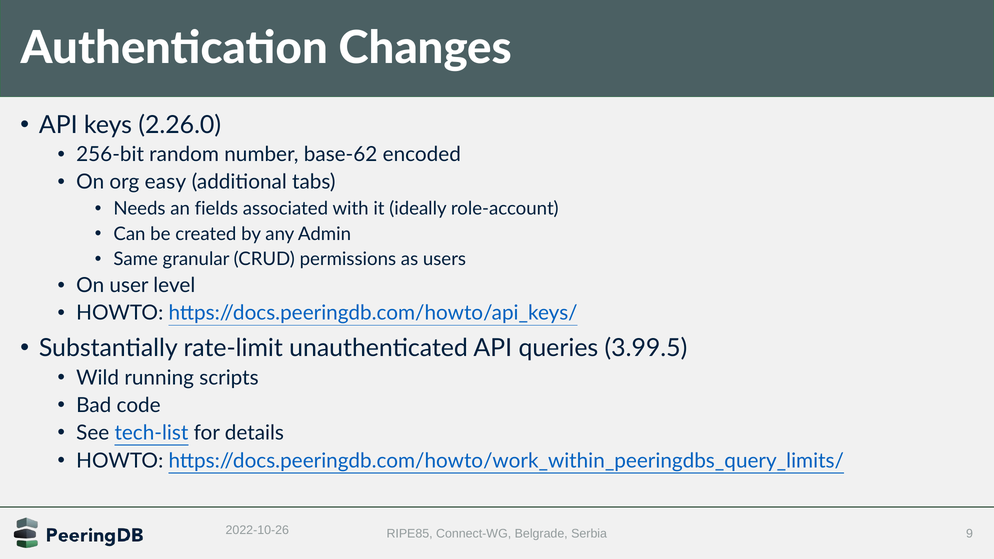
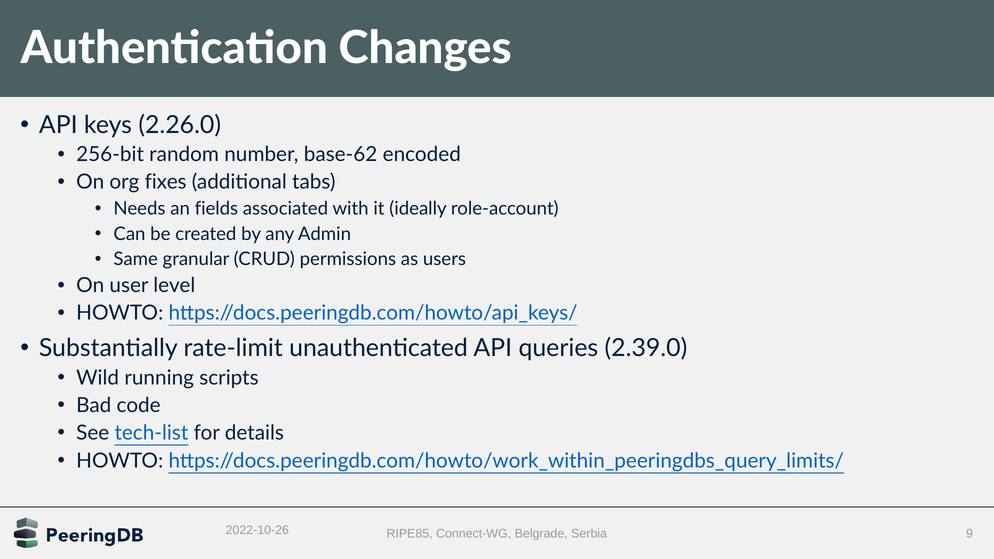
easy: easy -> fixes (166, 182)
3.99.5: 3.99.5 -> 2.39.0 (646, 348)
